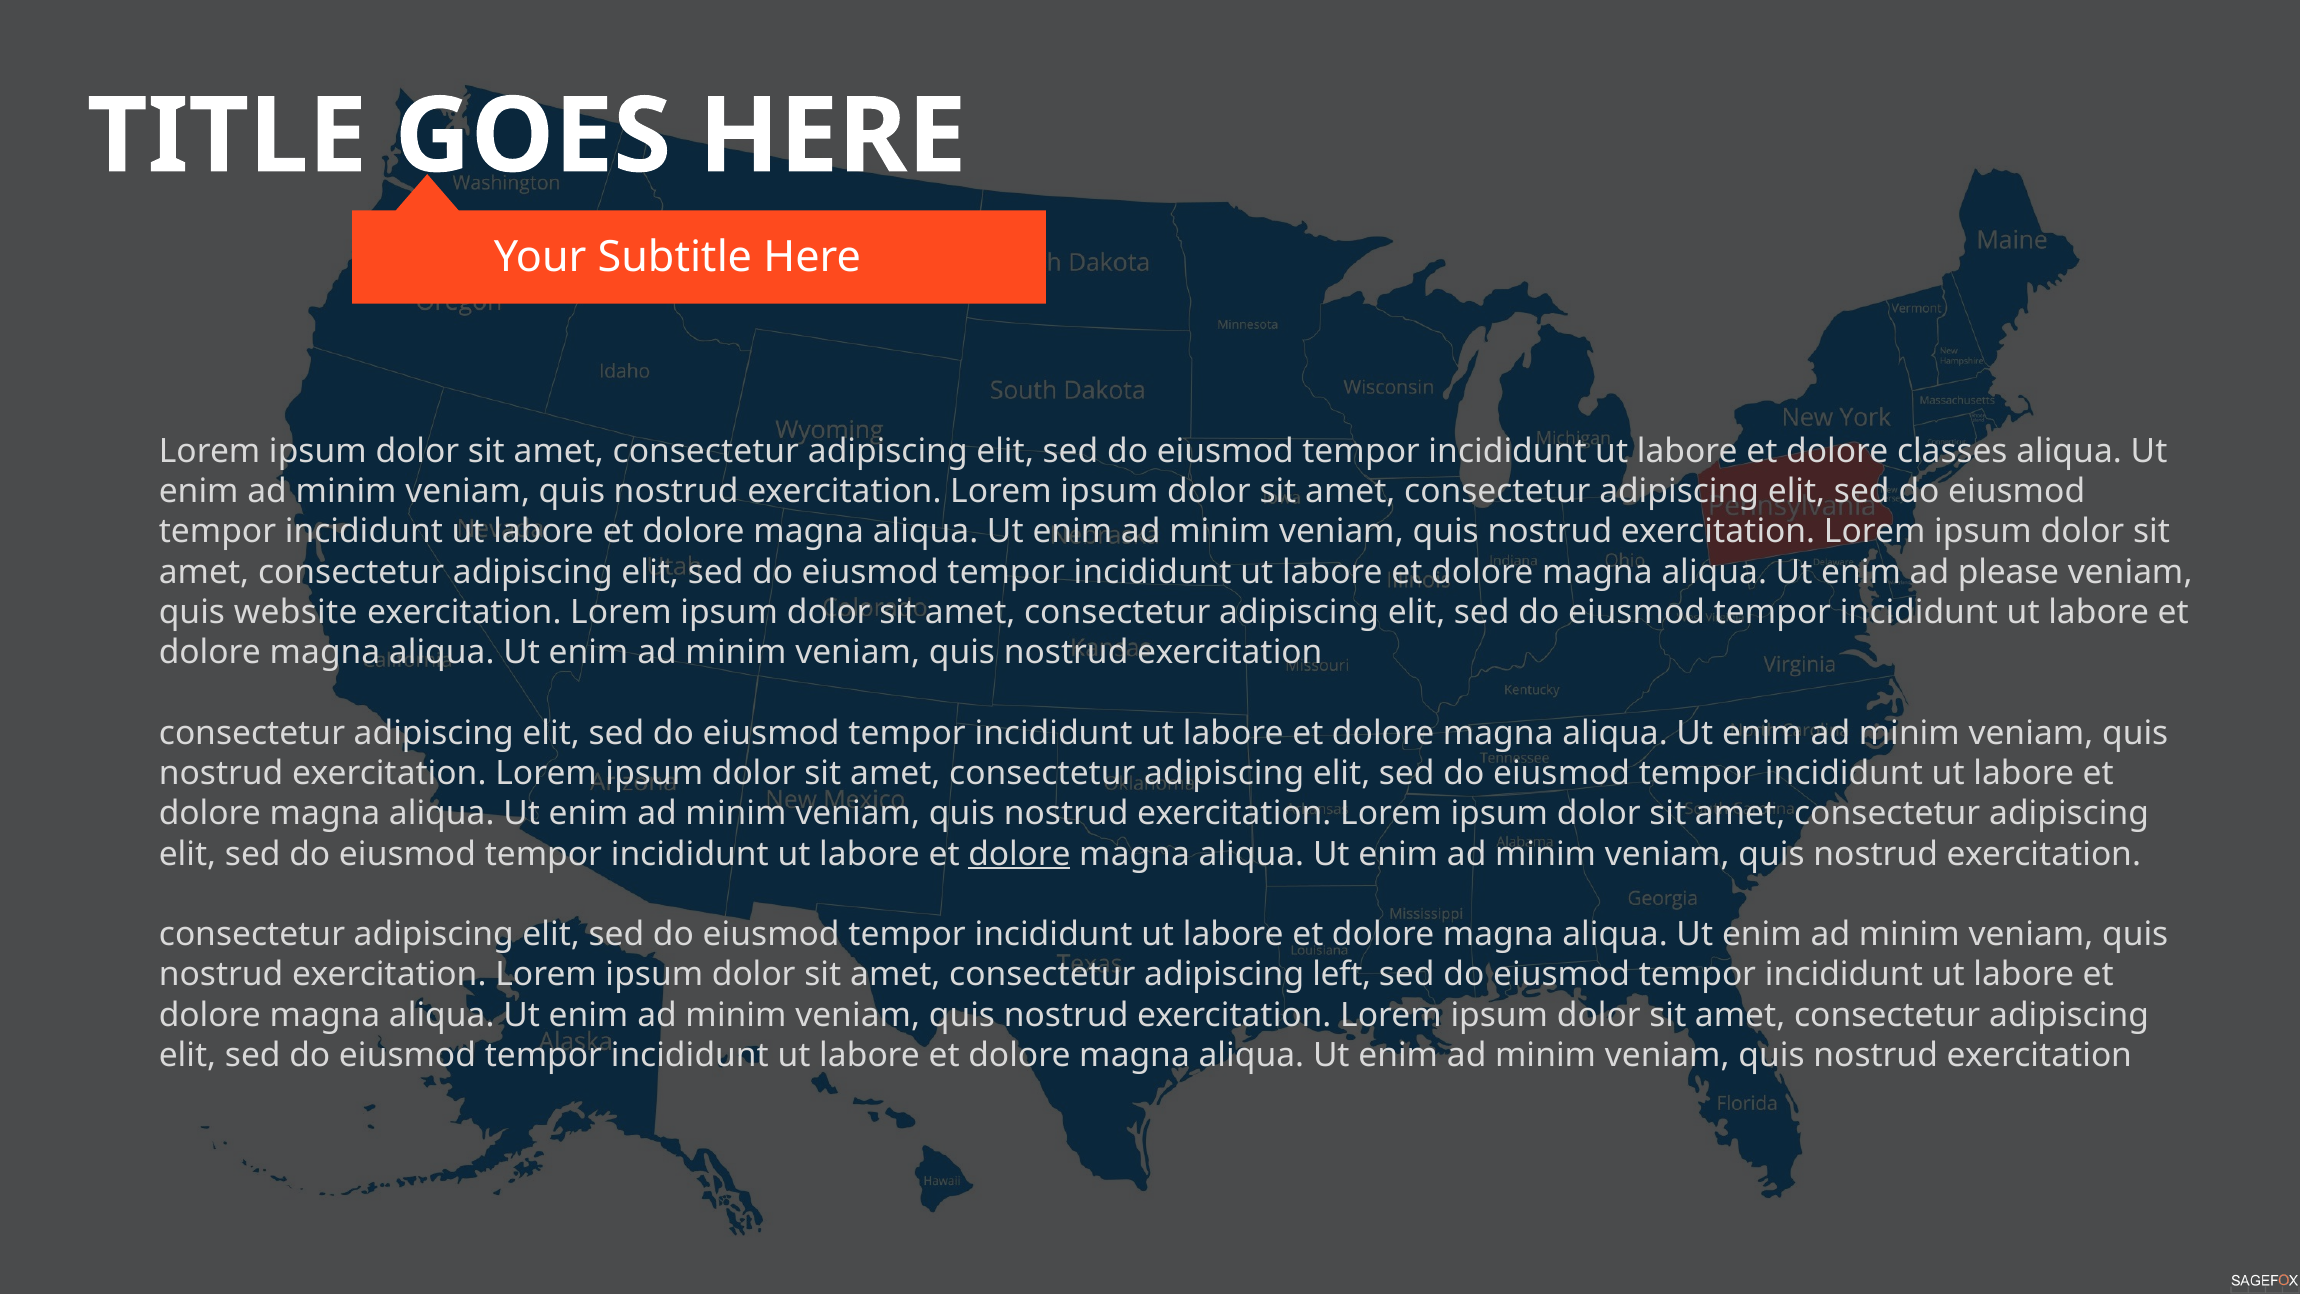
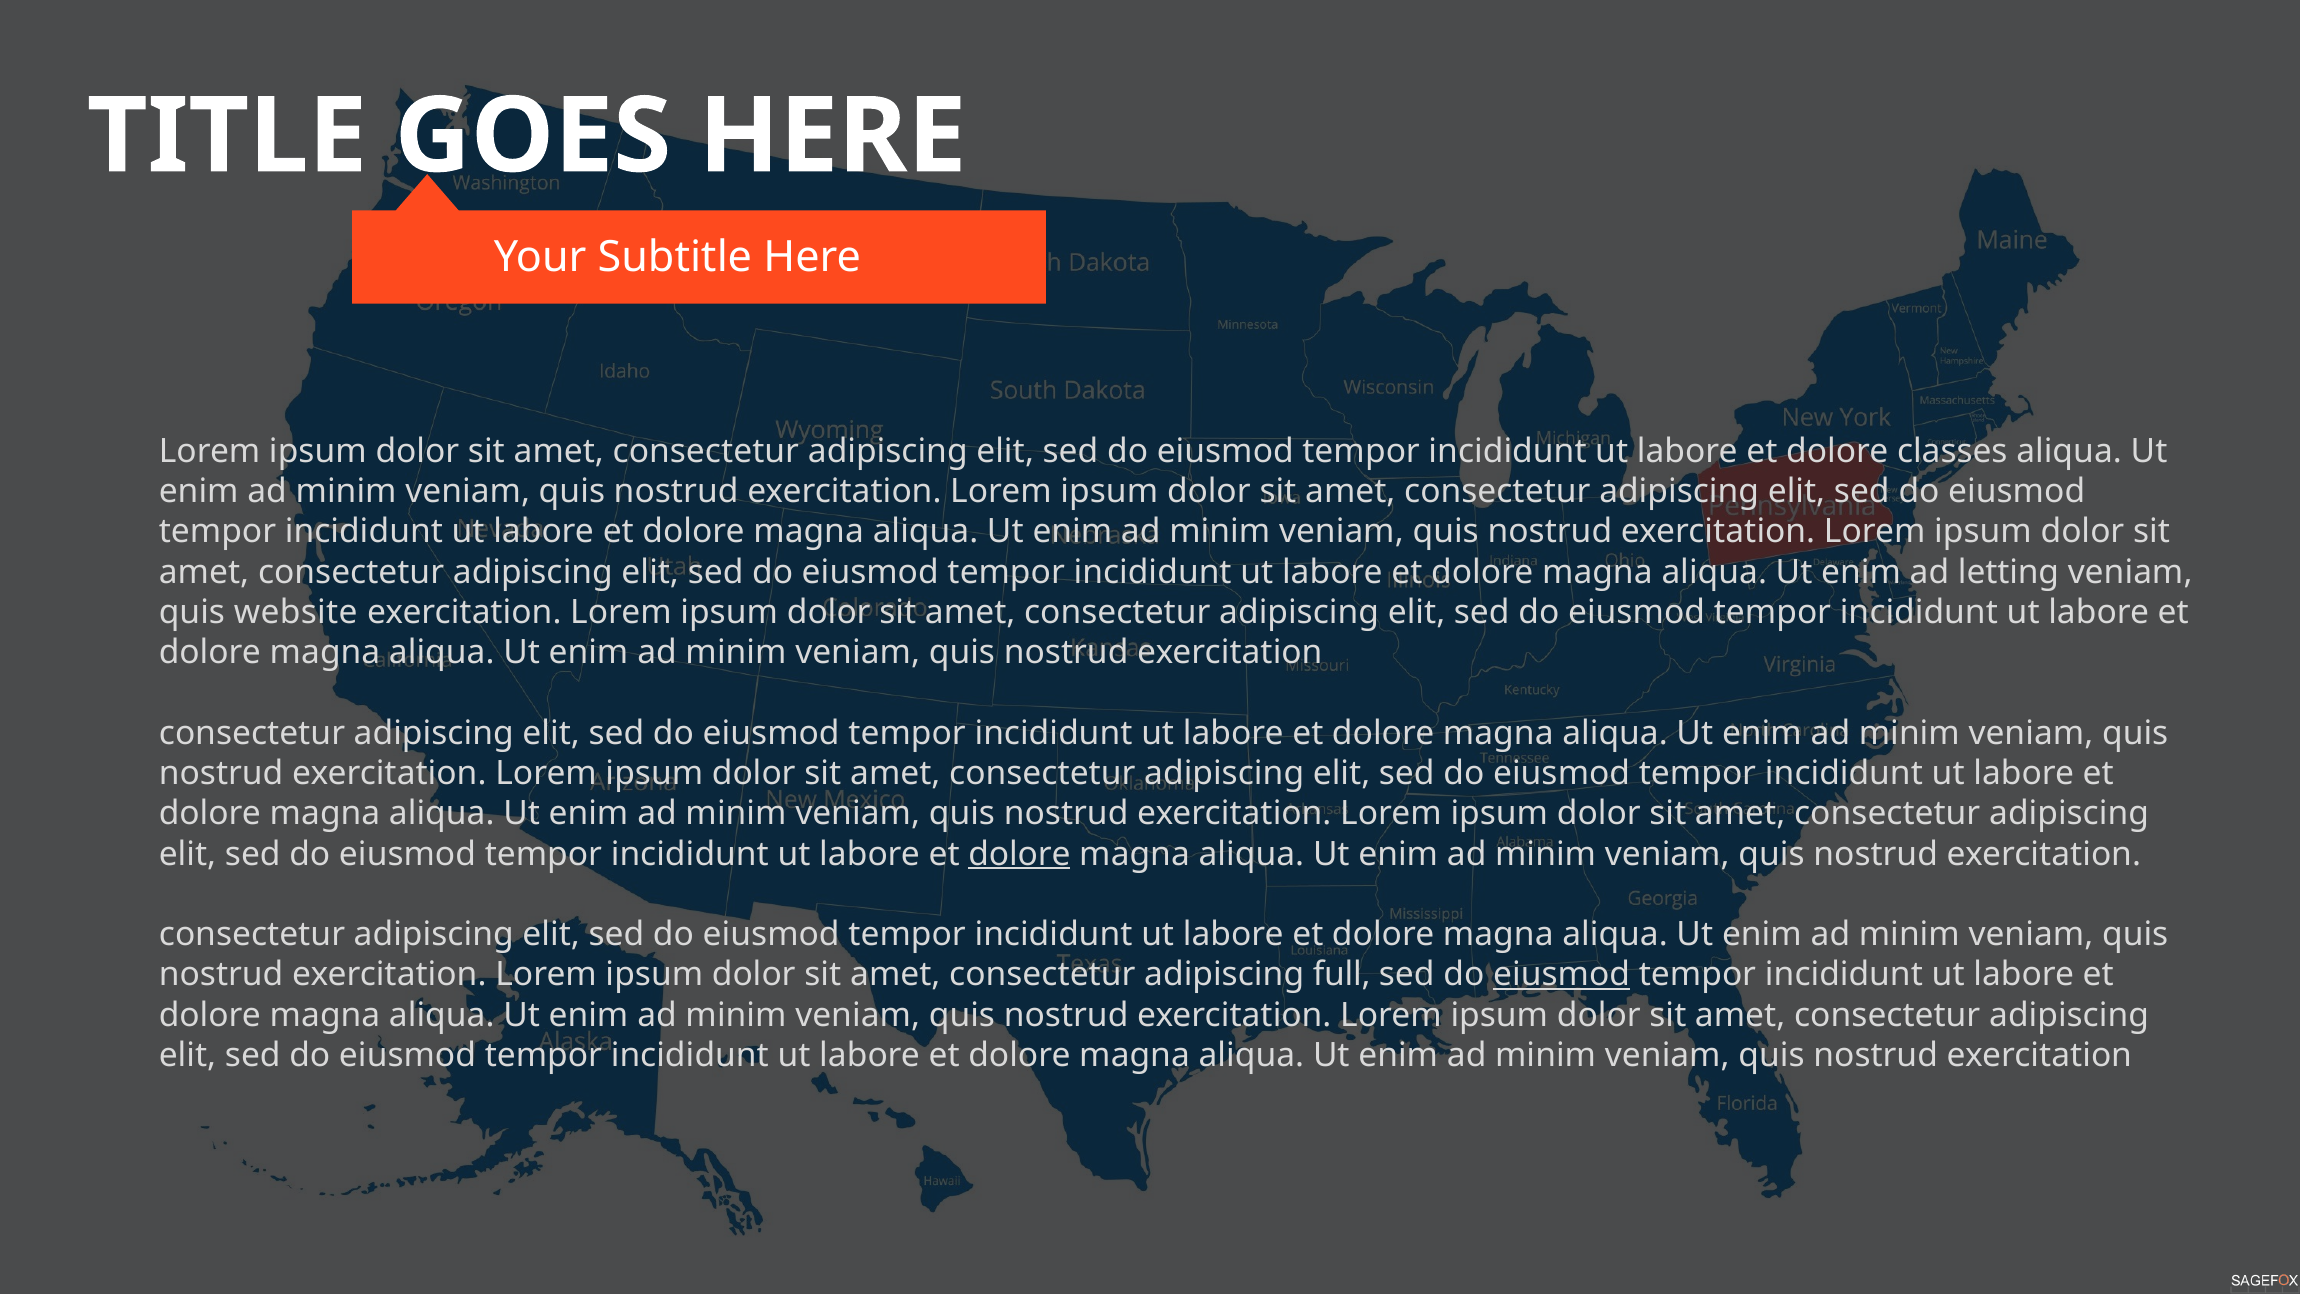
please: please -> letting (2009, 572)
left: left -> full (1342, 975)
eiusmod underline: none -> present (1562, 975)
